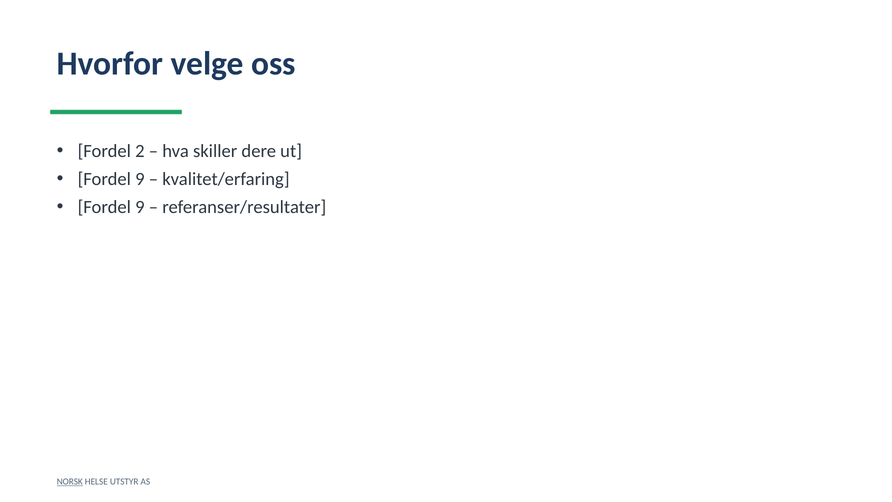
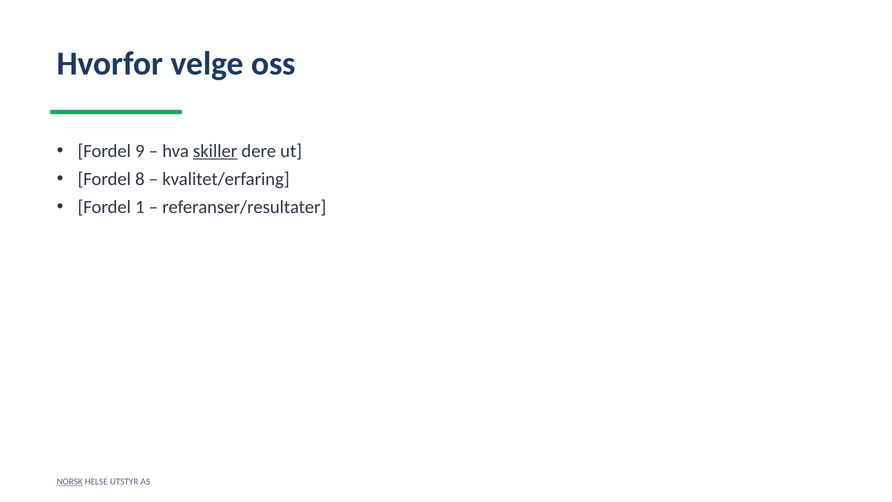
2: 2 -> 9 (140, 151)
skiller underline: none -> present (215, 151)
9: 9 -> 8 (140, 179)
9: 9 -> 1 (140, 207)
